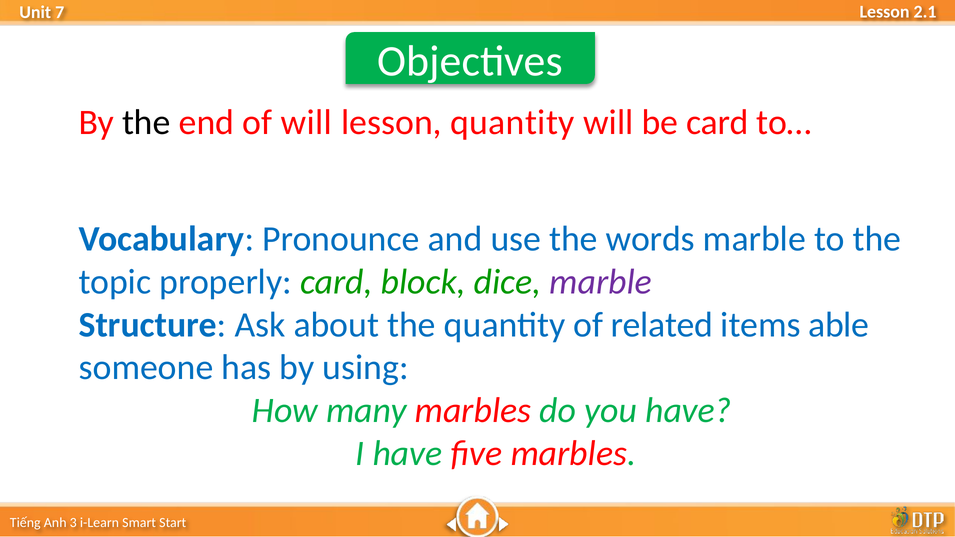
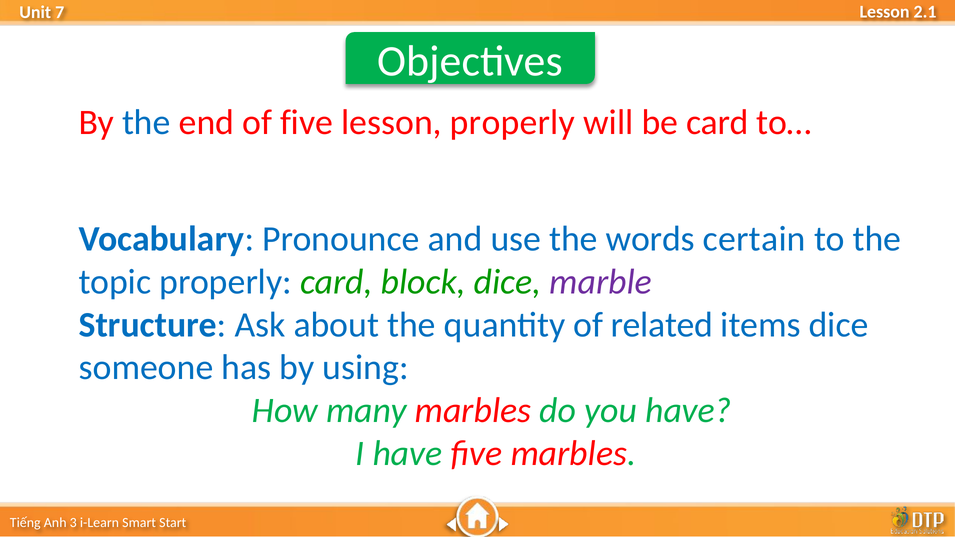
the colour: black -> blue (146, 123)
of will: will -> five (307, 123)
lesson quantity: quantity -> properly (512, 123)
words marble: marble -> certain (754, 239)
items able: able -> dice (839, 325)
